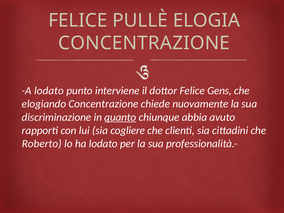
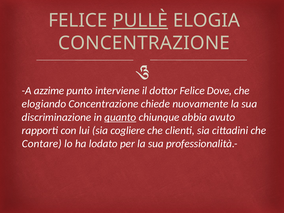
PULLÈ underline: none -> present (140, 20)
A lodato: lodato -> azzime (49, 91)
Gens: Gens -> Dove (219, 91)
Roberto: Roberto -> Contare (42, 144)
